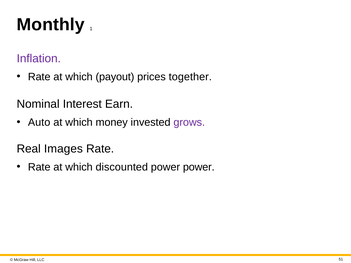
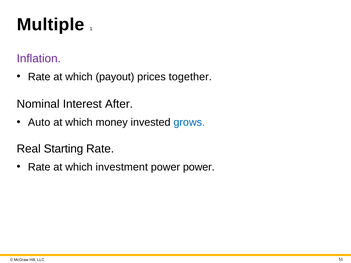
Monthly: Monthly -> Multiple (51, 25)
Earn: Earn -> After (119, 104)
grows colour: purple -> blue (189, 122)
Images: Images -> Starting (64, 149)
discounted: discounted -> investment (122, 167)
